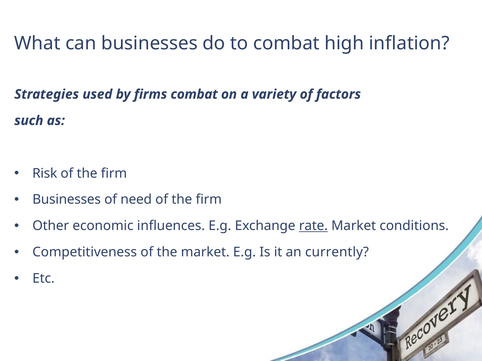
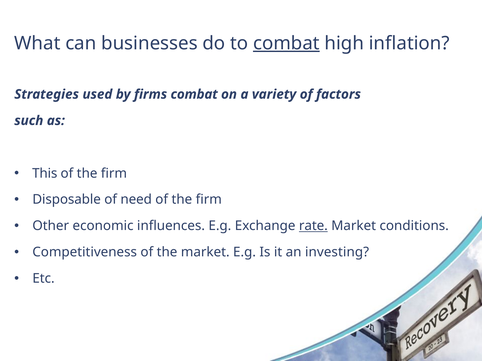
combat underline: none -> present (286, 43)
Risk: Risk -> This (45, 174)
Businesses: Businesses -> Disposable (67, 200)
currently: currently -> investing (337, 253)
